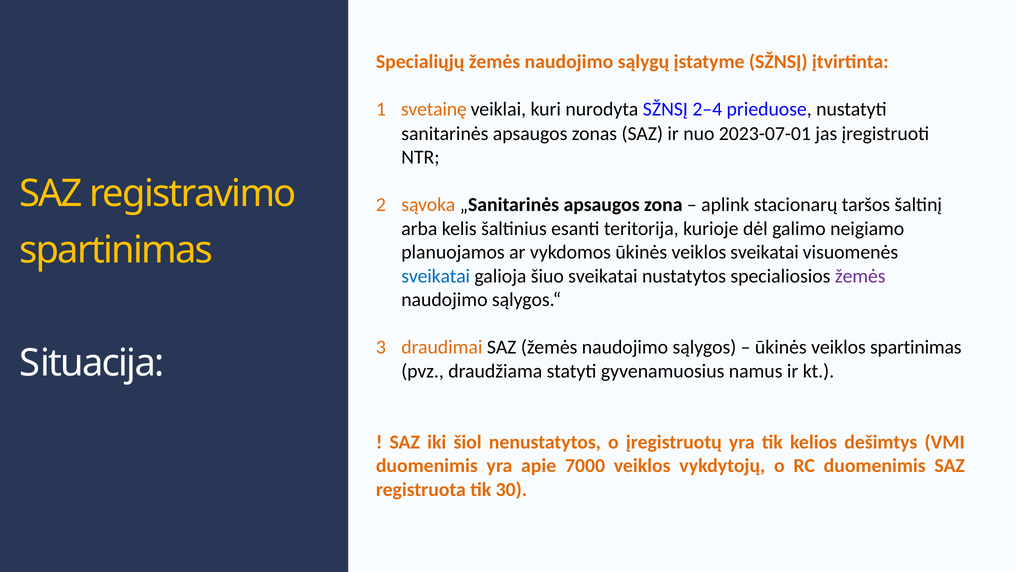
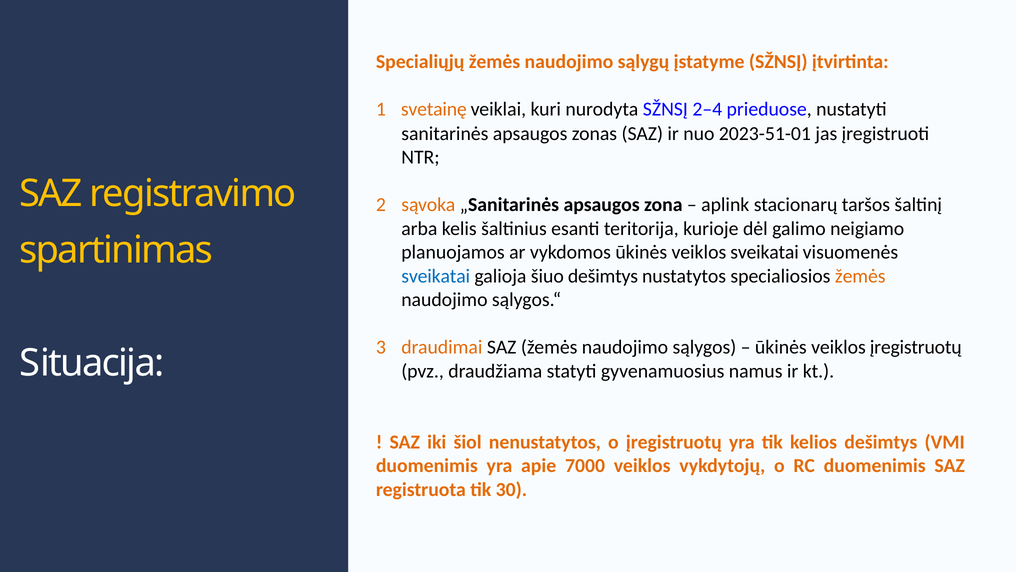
2023-07-01: 2023-07-01 -> 2023-51-01 (765, 133)
šiuo sveikatai: sveikatai -> dešimtys (603, 276)
žemės colour: purple -> orange (860, 276)
veiklos spartinimas: spartinimas -> įregistruotų (916, 347)
